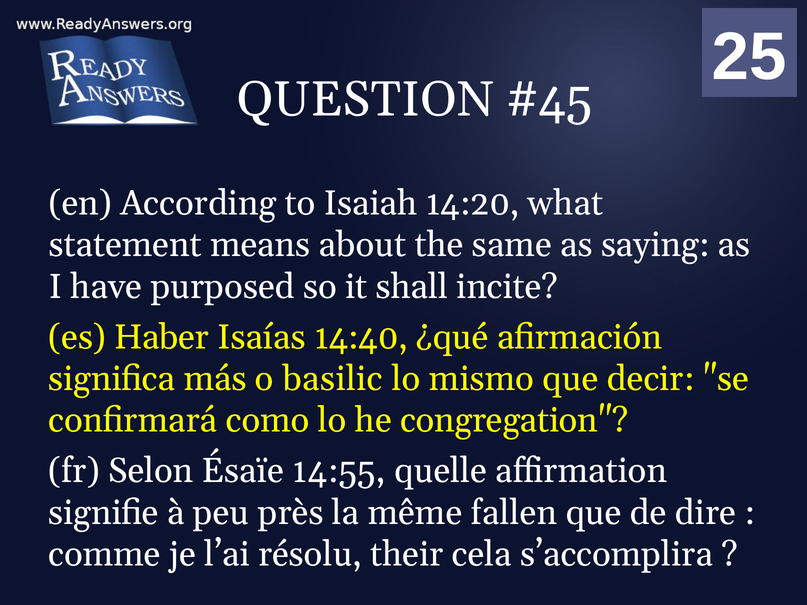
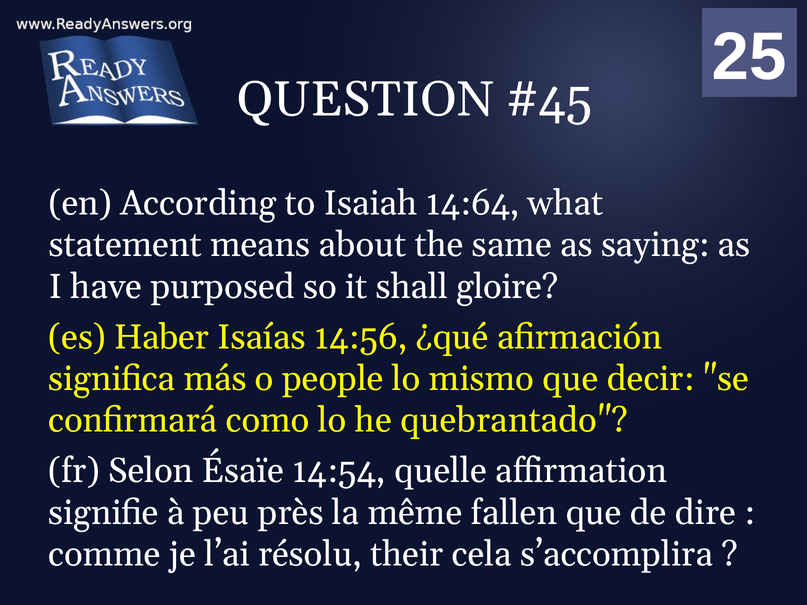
14:20: 14:20 -> 14:64 (473, 203)
incite: incite -> gloire (507, 287)
14:40: 14:40 -> 14:56 (361, 337)
basilic: basilic -> people (333, 379)
congregation: congregation -> quebrantado (514, 421)
14:55: 14:55 -> 14:54 (339, 471)
